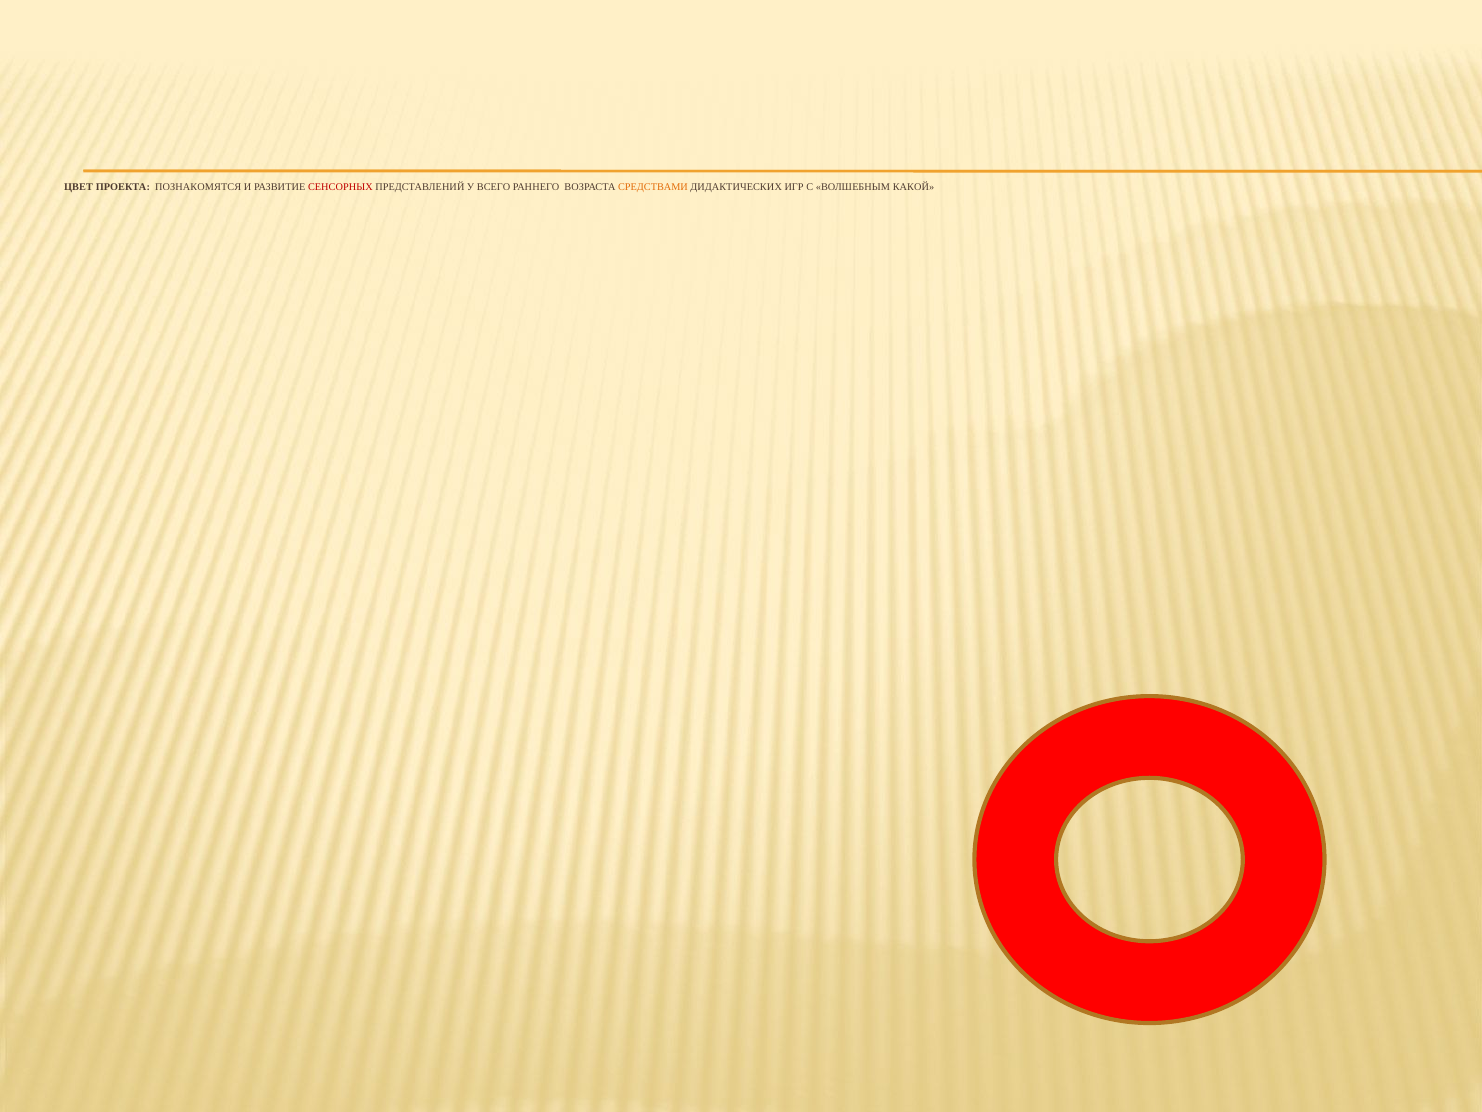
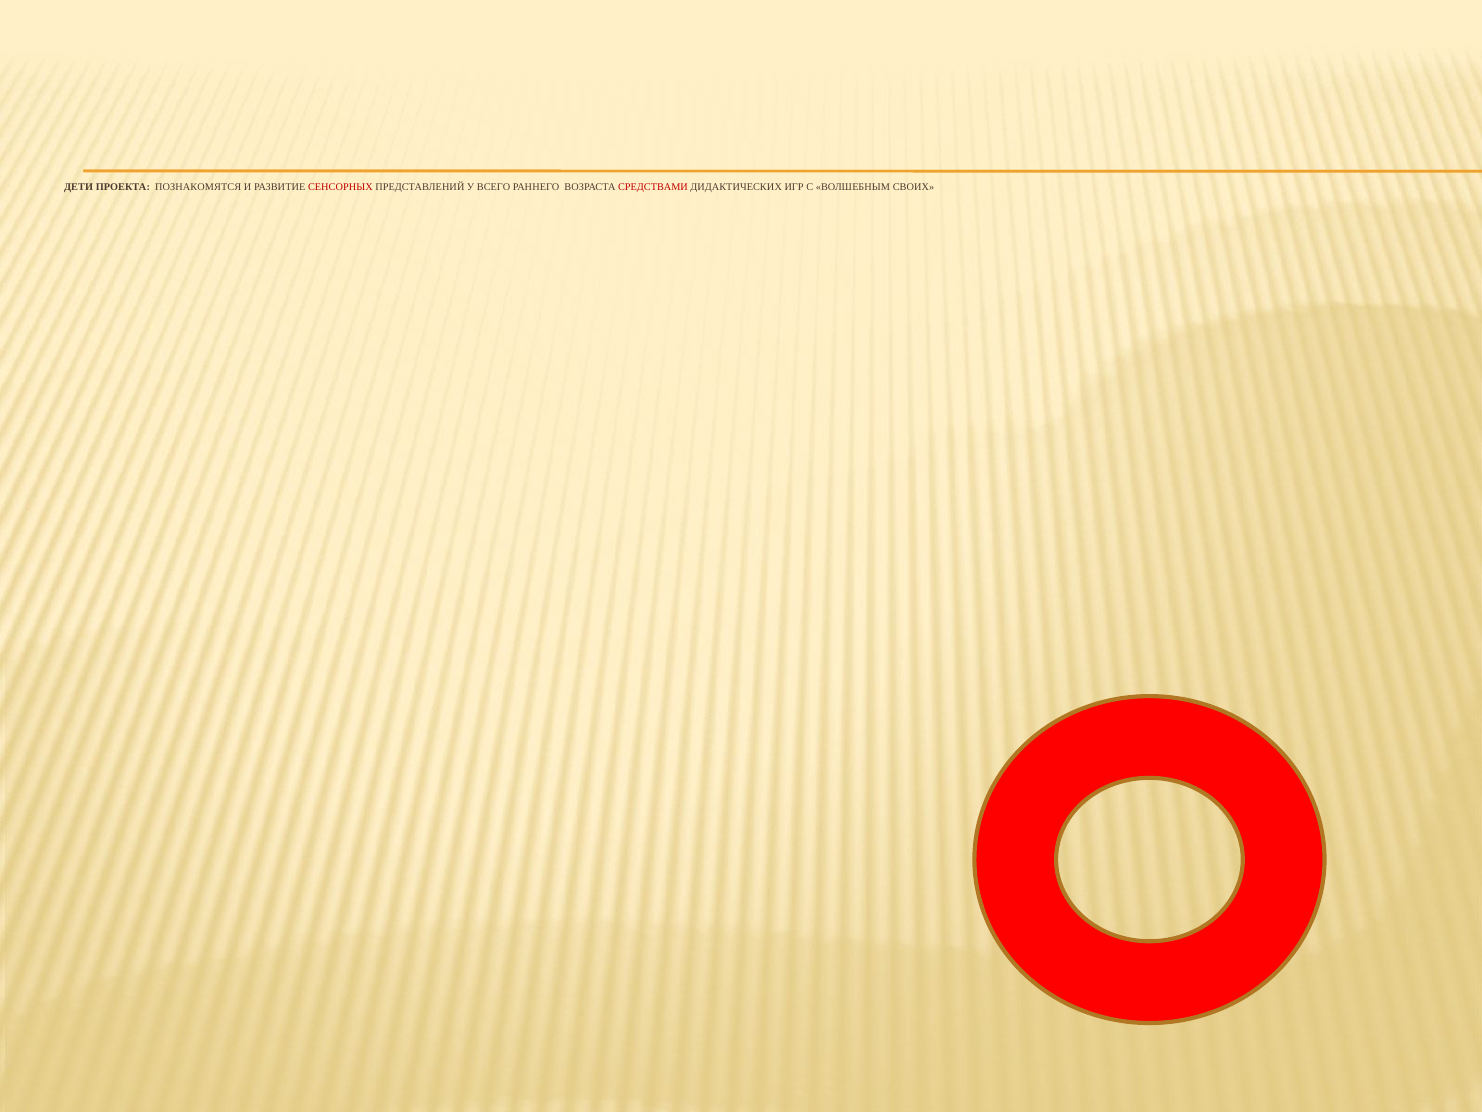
ЦВЕТ: ЦВЕТ -> ДЕТИ (79, 187)
СРЕДСТВАМИ colour: orange -> red (653, 187)
КАКОЙ: КАКОЙ -> СВОИХ (914, 187)
